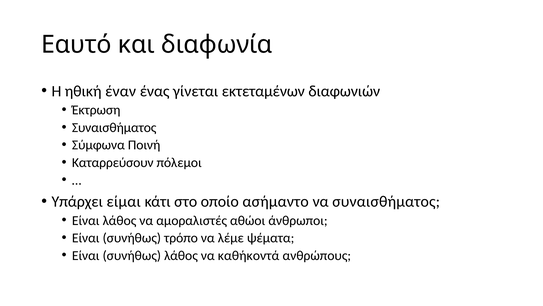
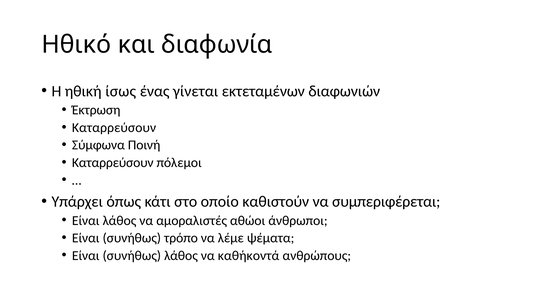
Εαυτό: Εαυτό -> Ηθικό (76, 44)
έναν: έναν -> ίσως (121, 91)
Συναισθήματος: Συναισθήματος -> Καταρρεύσουν (114, 127)
είμαι: είμαι -> όπως (124, 201)
ασήμαντο: ασήμαντο -> καθιστούν (276, 201)
να συναισθήματος: συναισθήματος -> συμπεριφέρεται (386, 201)
